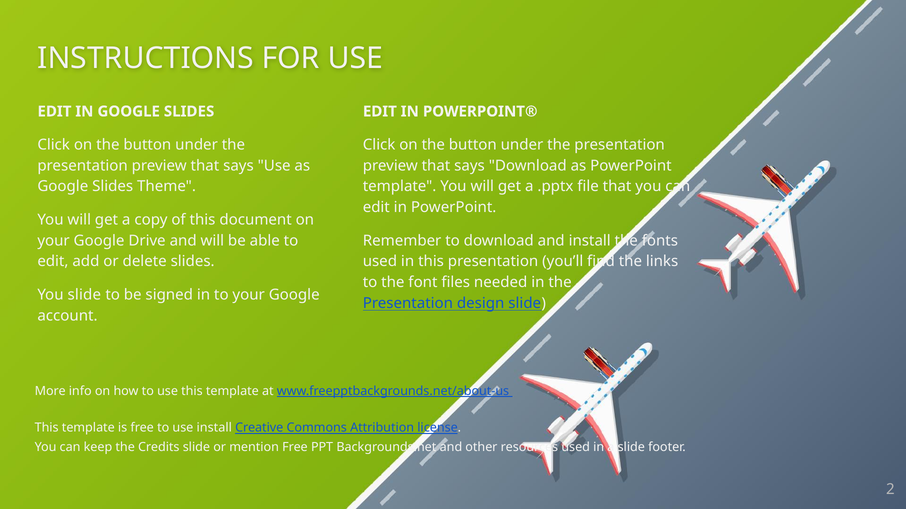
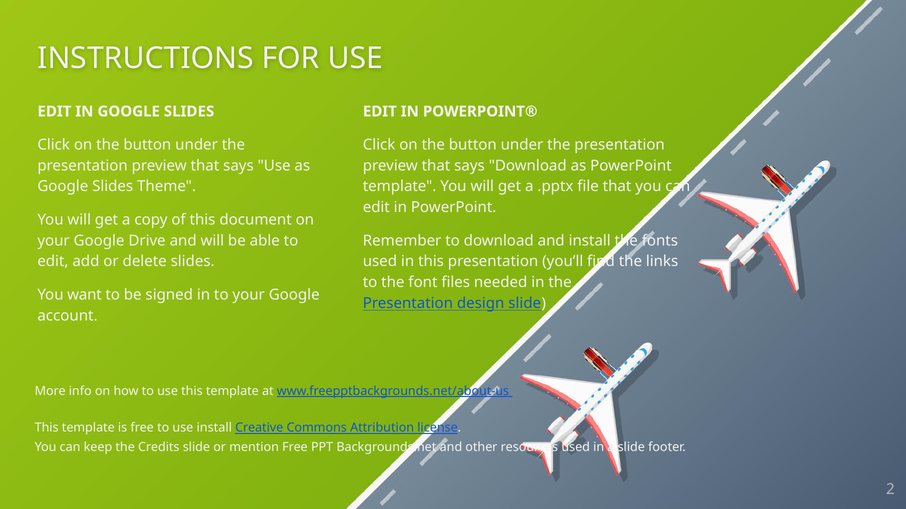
You slide: slide -> want (84, 295)
